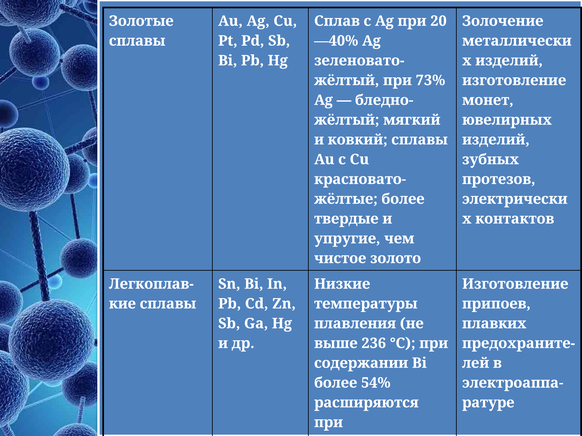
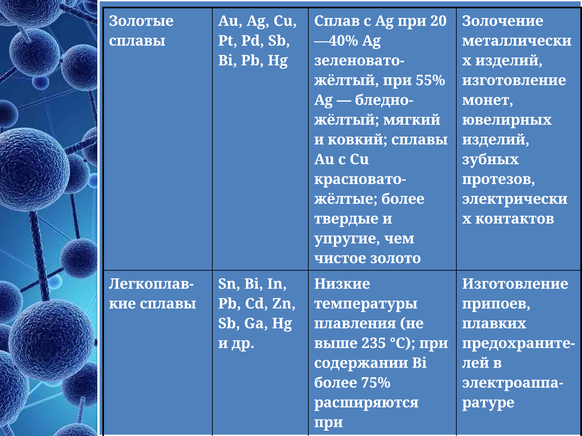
73%: 73% -> 55% (430, 80)
236: 236 -> 235 (374, 344)
54%: 54% -> 75% (376, 383)
